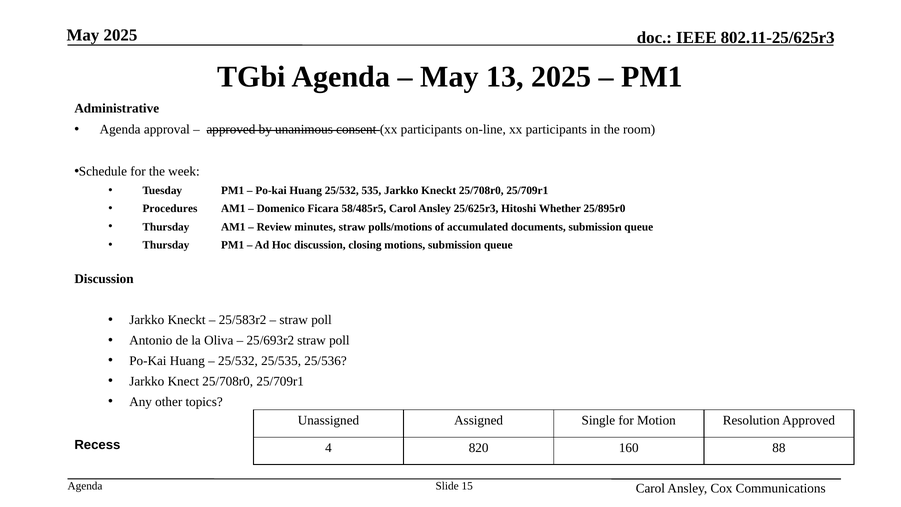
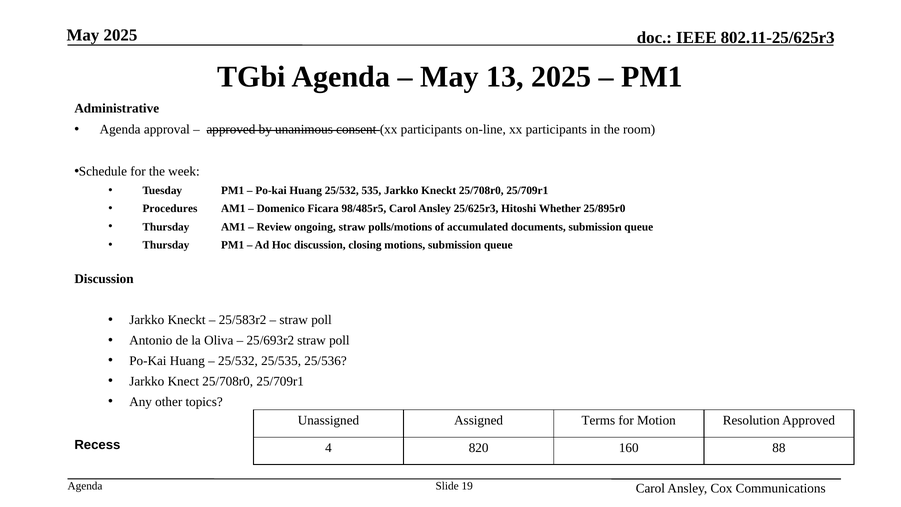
58/485r5: 58/485r5 -> 98/485r5 (364, 209)
minutes: minutes -> ongoing (315, 227)
Single: Single -> Terms (598, 420)
15: 15 -> 19 (467, 486)
